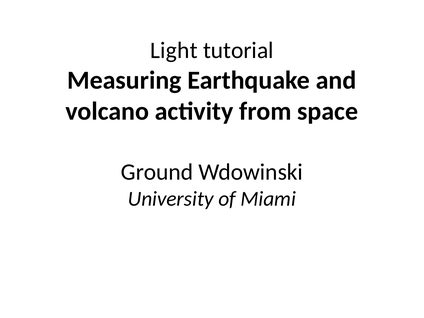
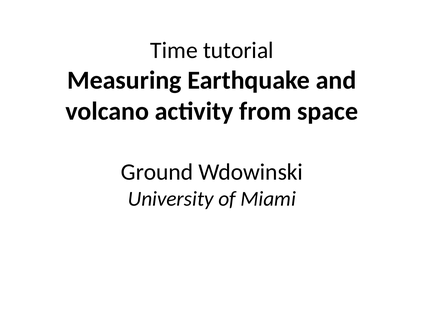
Light: Light -> Time (174, 50)
